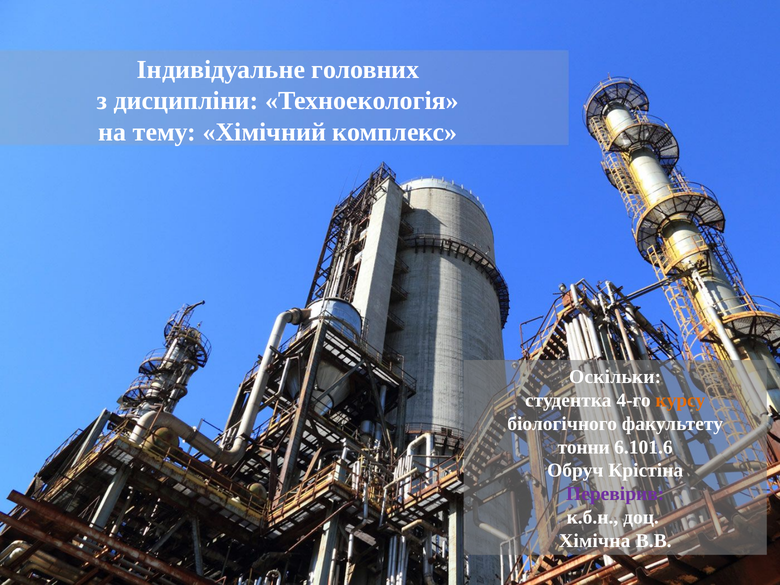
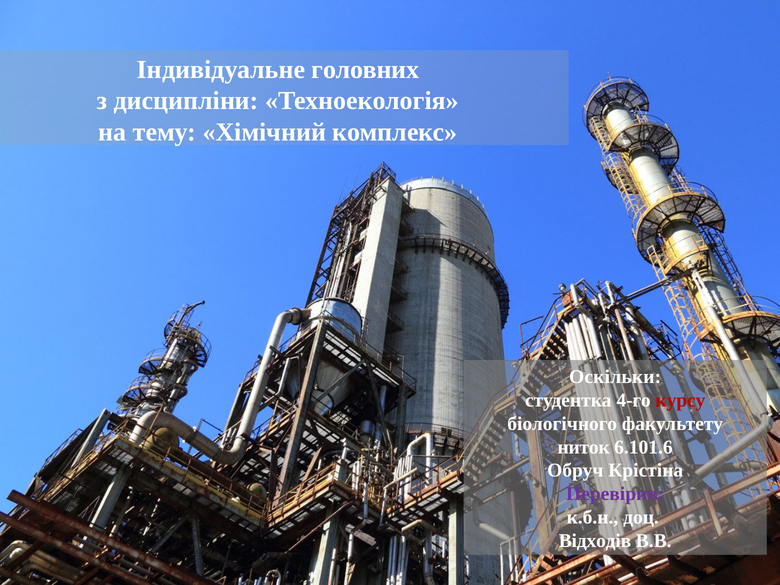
курсу colour: orange -> red (680, 400)
тонни: тонни -> ниток (584, 447)
Хімічна: Хімічна -> Відходів (595, 541)
